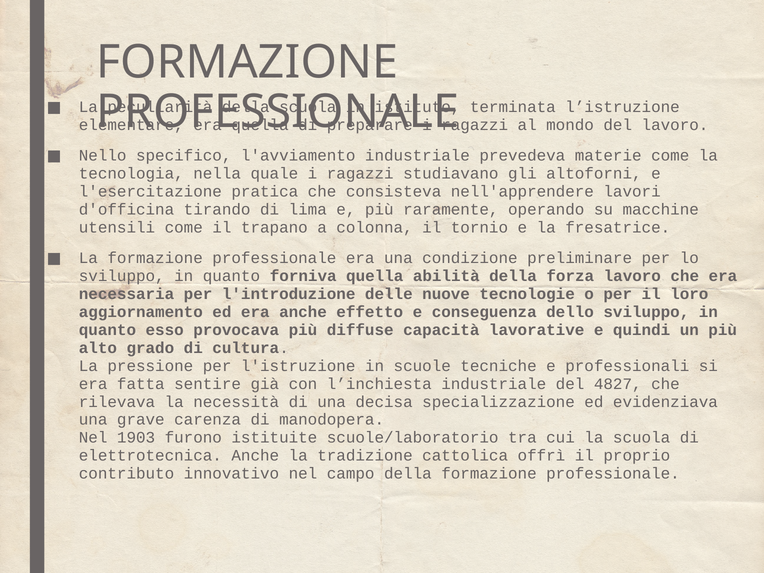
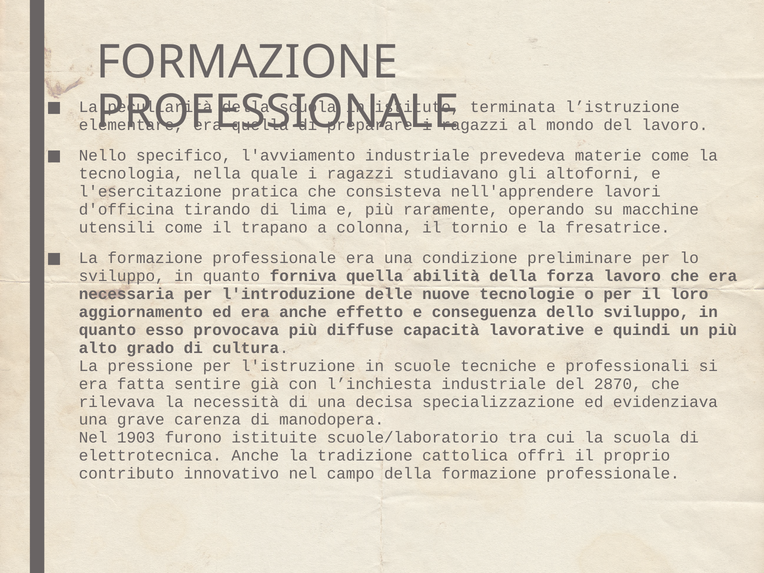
4827: 4827 -> 2870 (618, 384)
